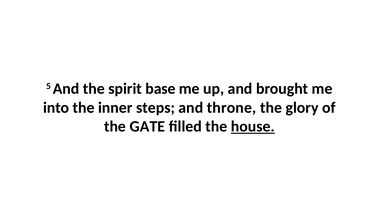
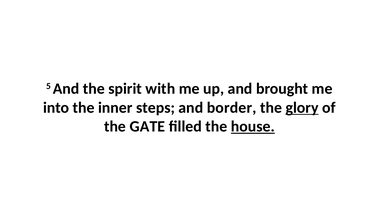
base: base -> with (160, 89)
throne: throne -> border (232, 108)
glory underline: none -> present (302, 108)
